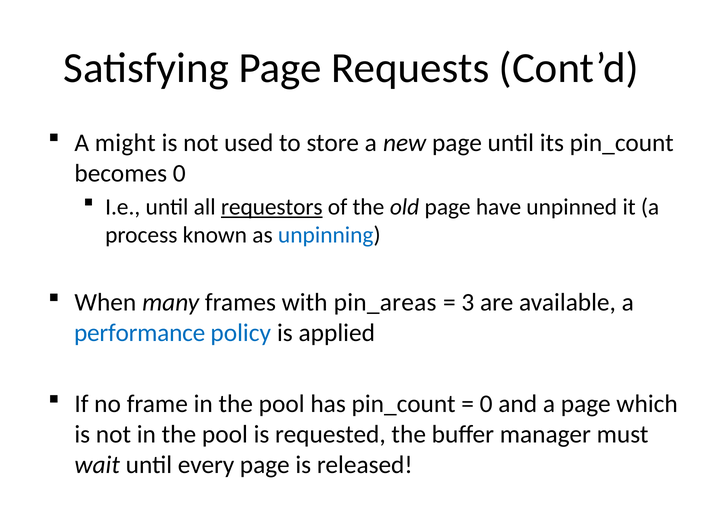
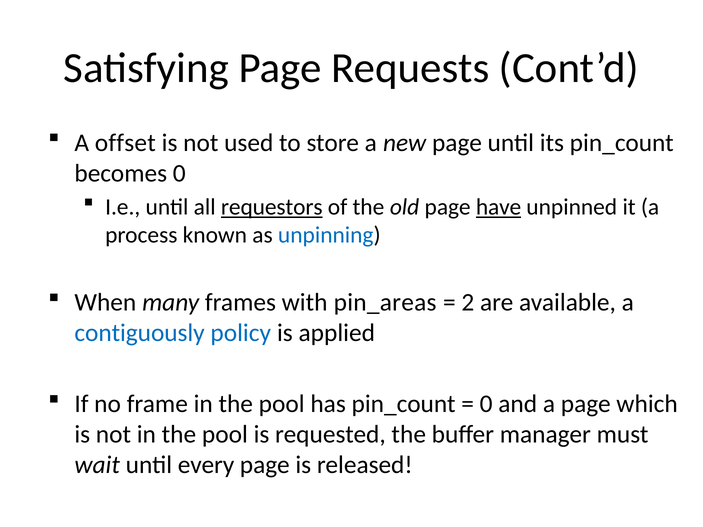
might: might -> offset (125, 143)
have underline: none -> present (499, 207)
3: 3 -> 2 (468, 303)
performance: performance -> contiguously (140, 333)
